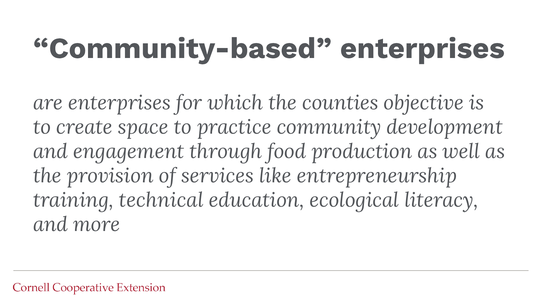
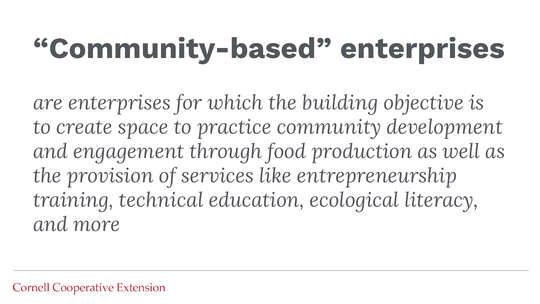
counties: counties -> building (340, 103)
